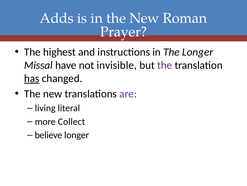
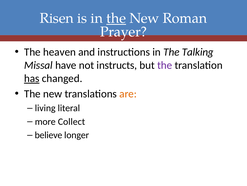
Adds: Adds -> Risen (57, 18)
the underline: none -> present (116, 18)
highest: highest -> heaven (59, 52)
The Longer: Longer -> Talking (198, 52)
invisible: invisible -> instructs (117, 65)
are colour: purple -> orange (128, 94)
